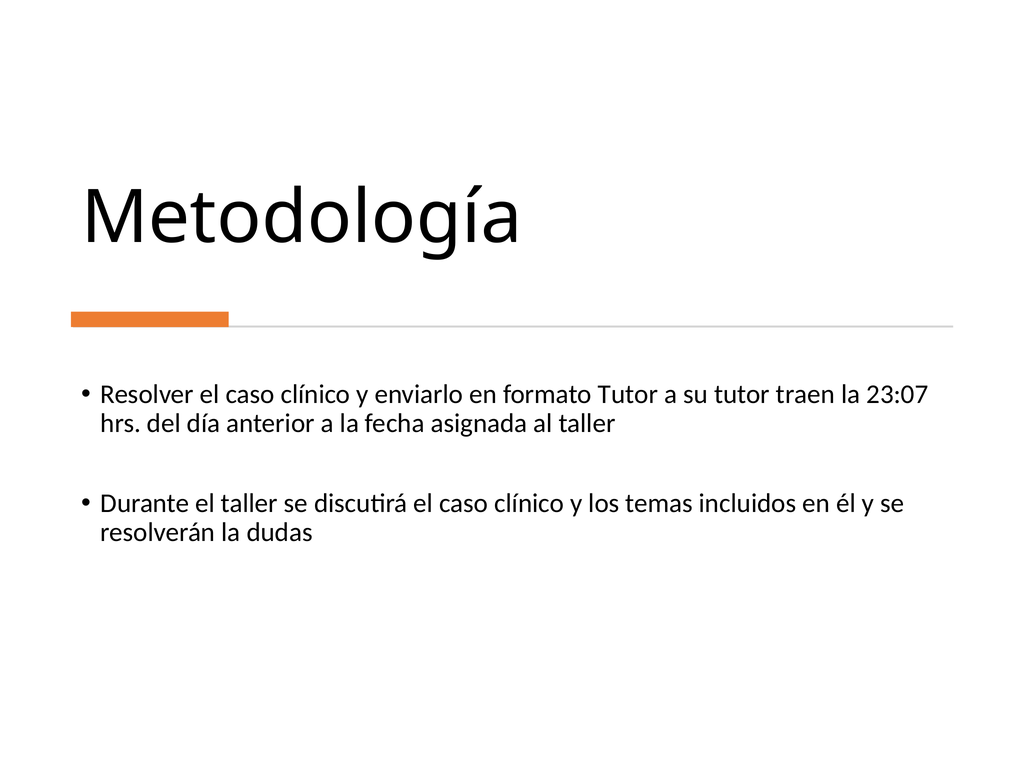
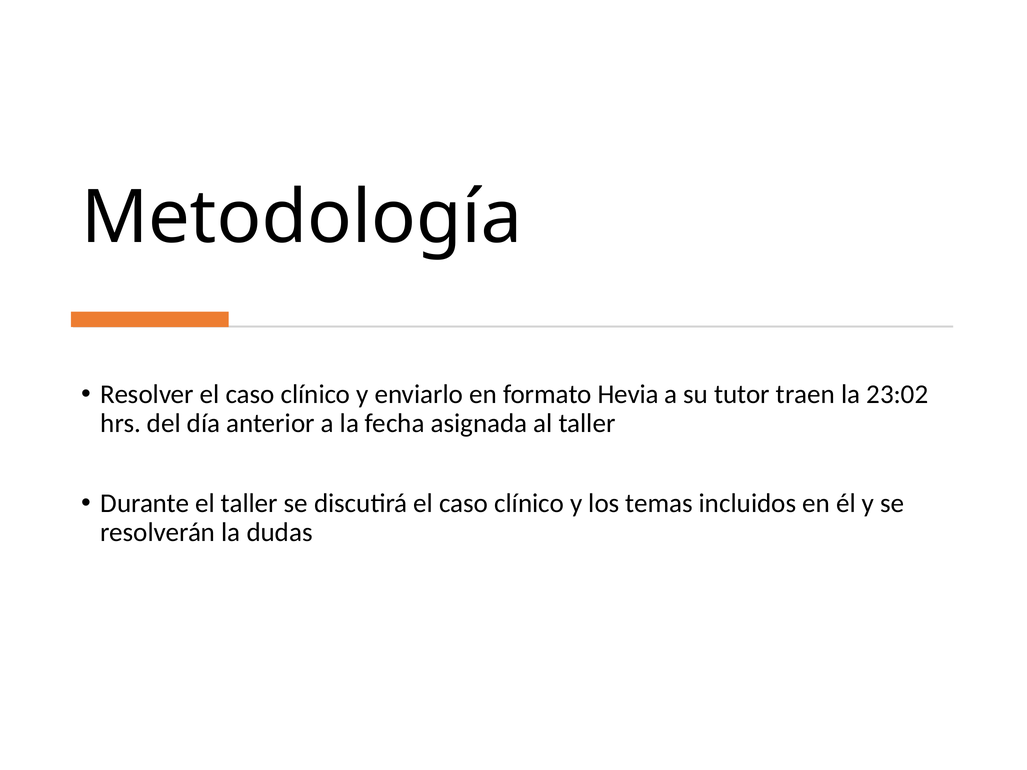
formato Tutor: Tutor -> Hevia (628, 394)
23:07: 23:07 -> 23:02 (897, 394)
